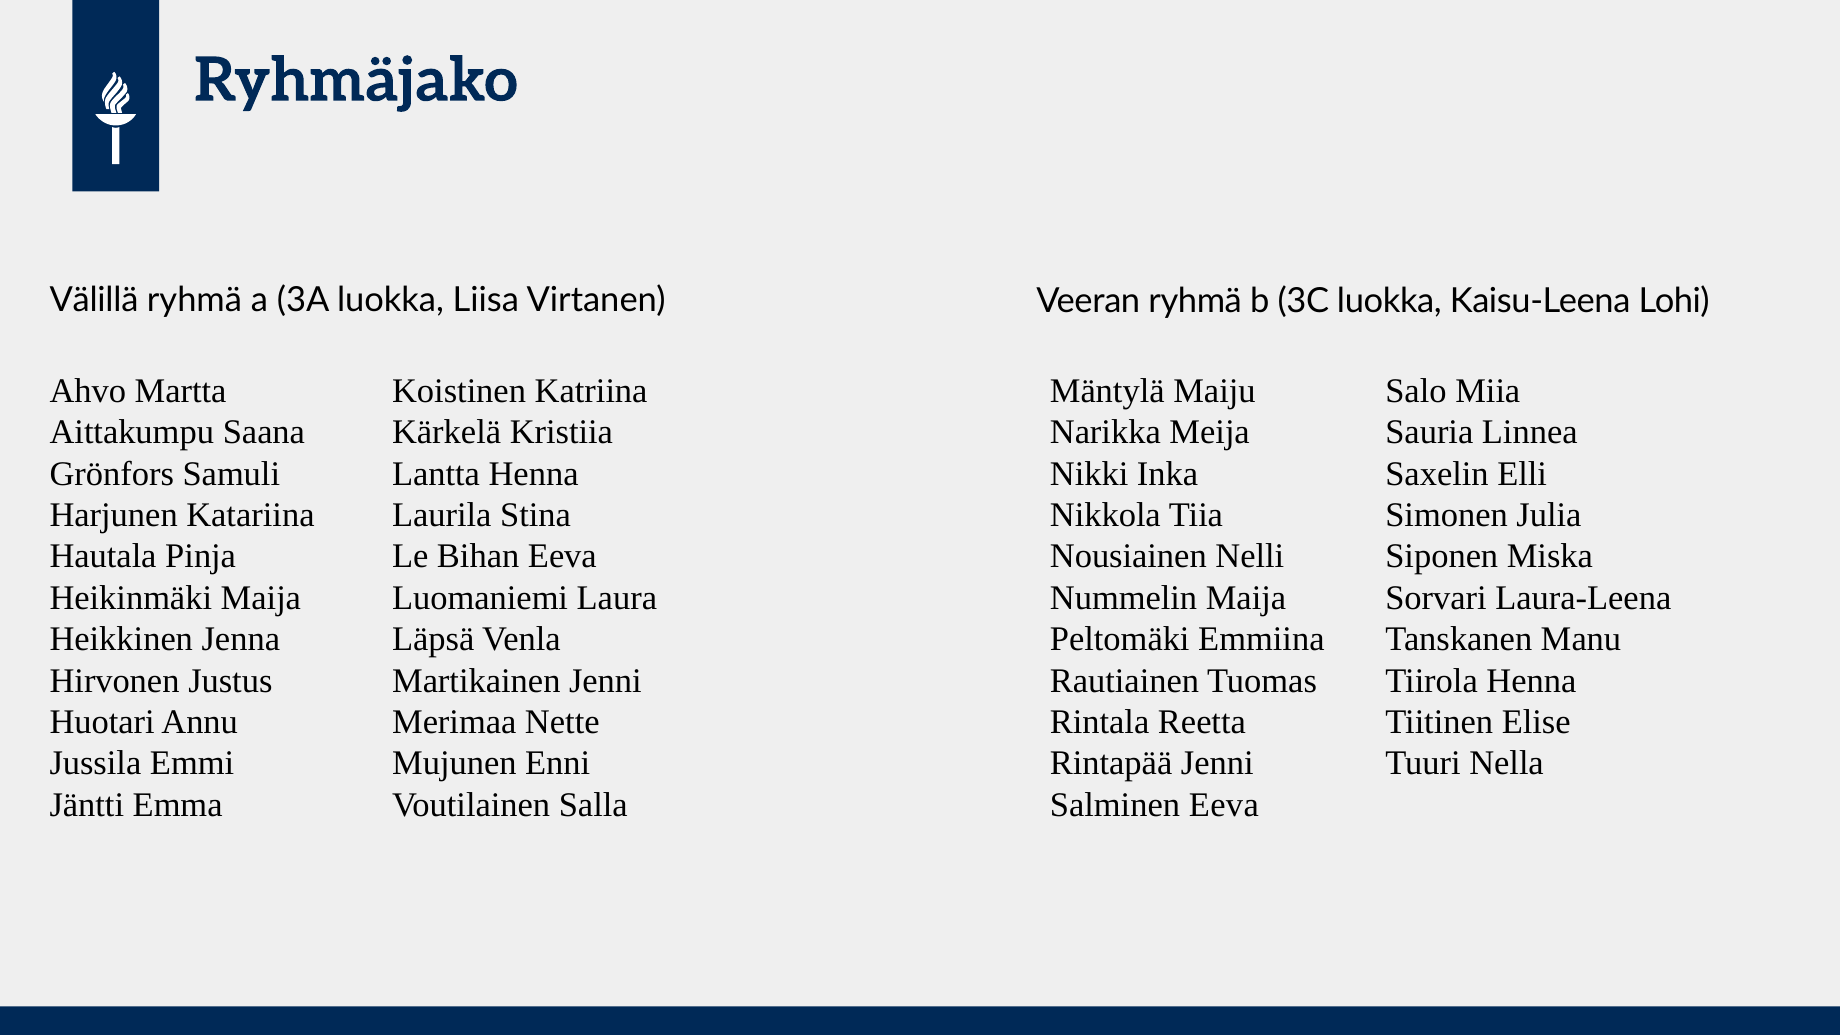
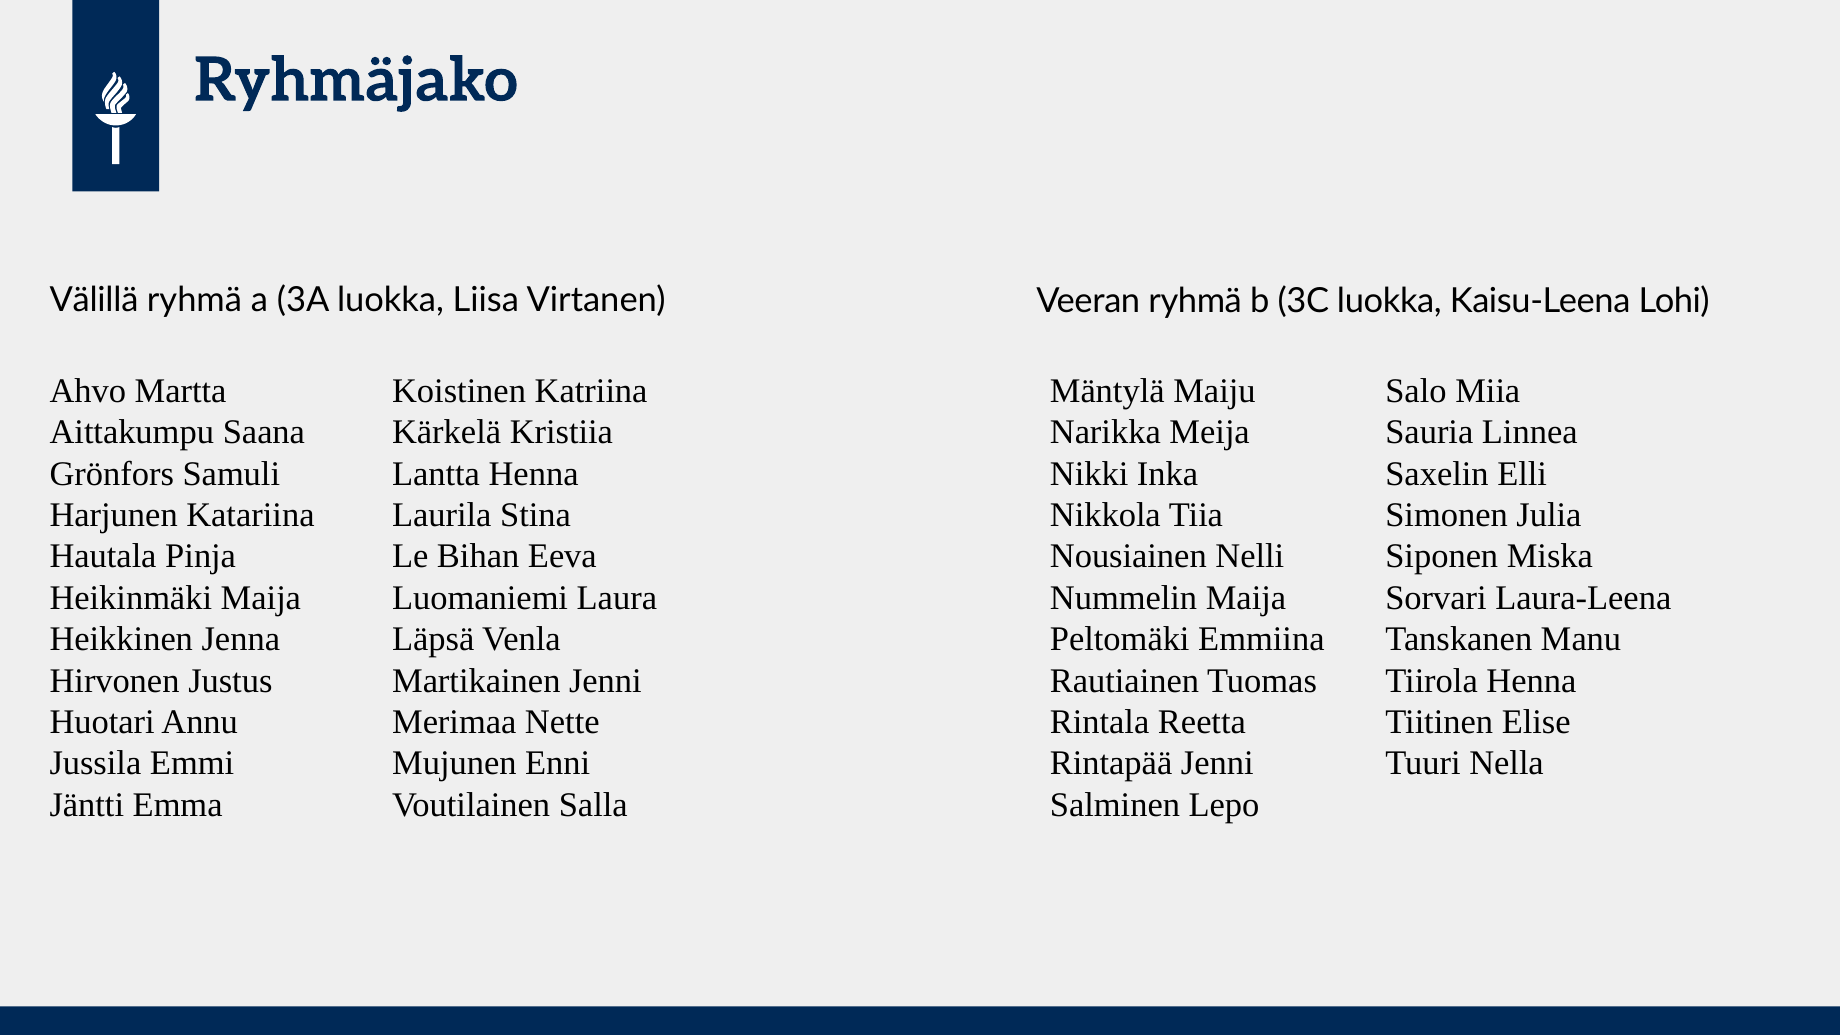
Salminen Eeva: Eeva -> Lepo (1224, 805)
